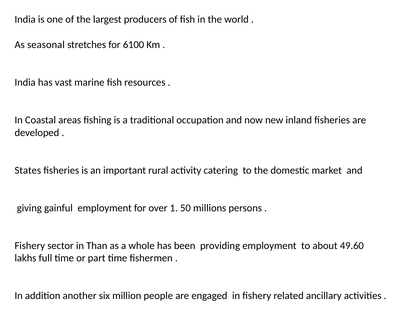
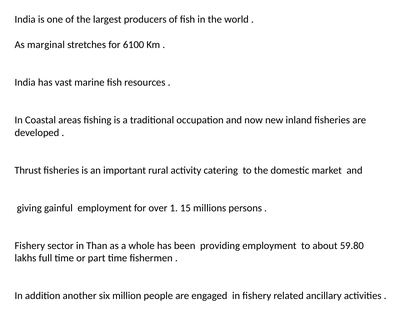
seasonal: seasonal -> marginal (46, 45)
States: States -> Thrust (28, 170)
50: 50 -> 15 (185, 208)
49.60: 49.60 -> 59.80 (352, 246)
